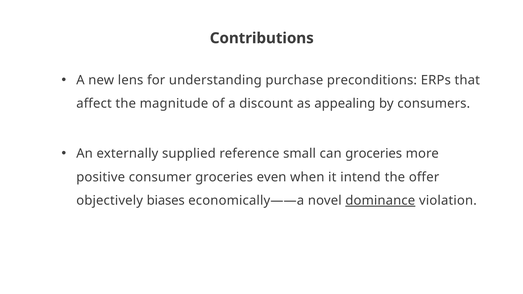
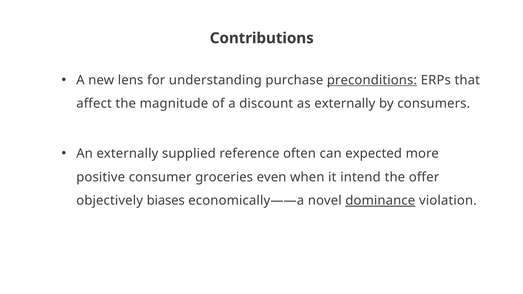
preconditions underline: none -> present (372, 80)
as appealing: appealing -> externally (345, 104)
small: small -> often (300, 154)
can groceries: groceries -> expected (374, 154)
